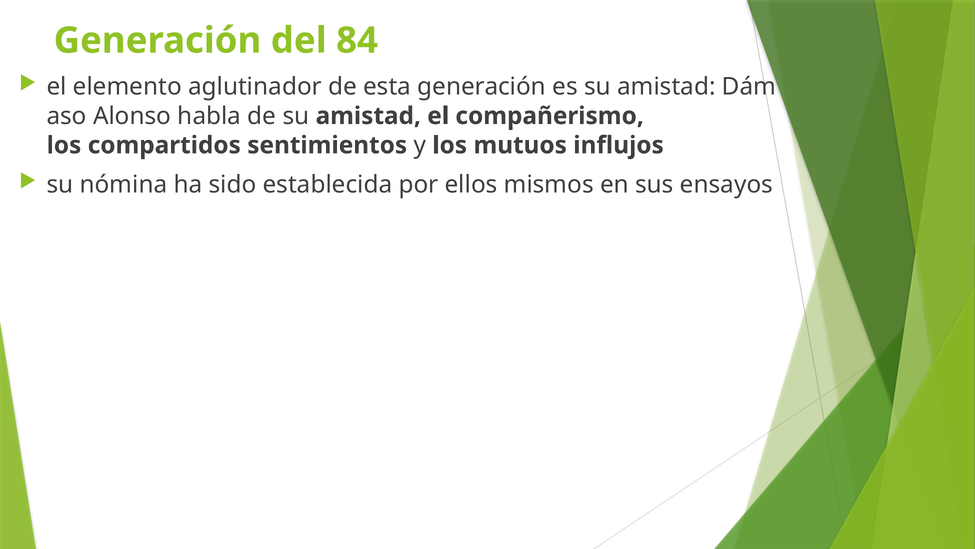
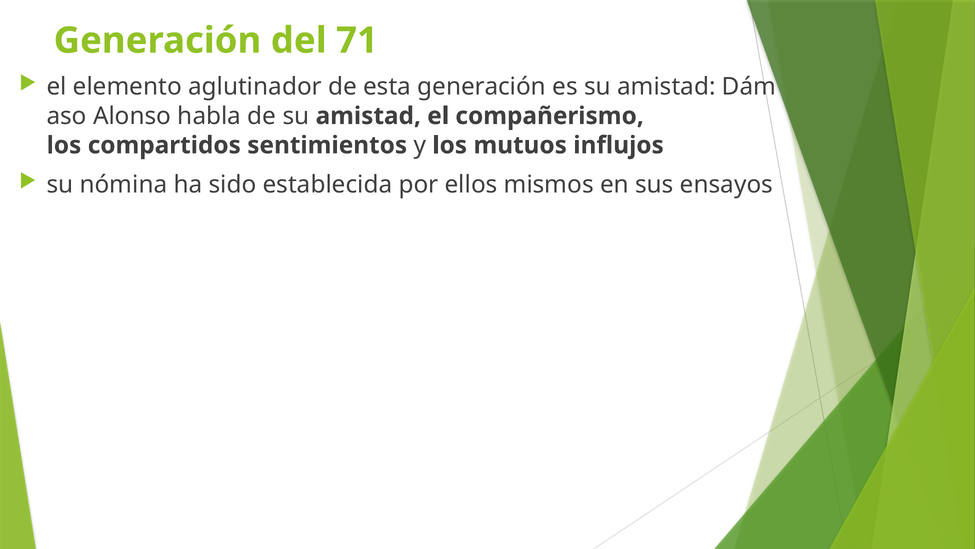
84: 84 -> 71 (357, 41)
